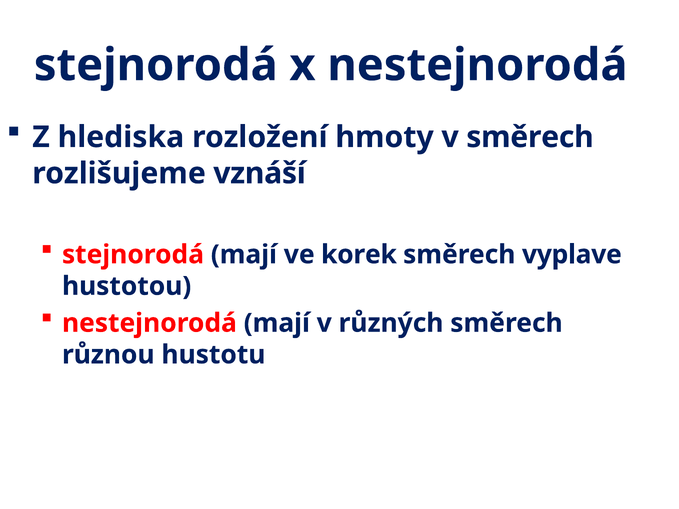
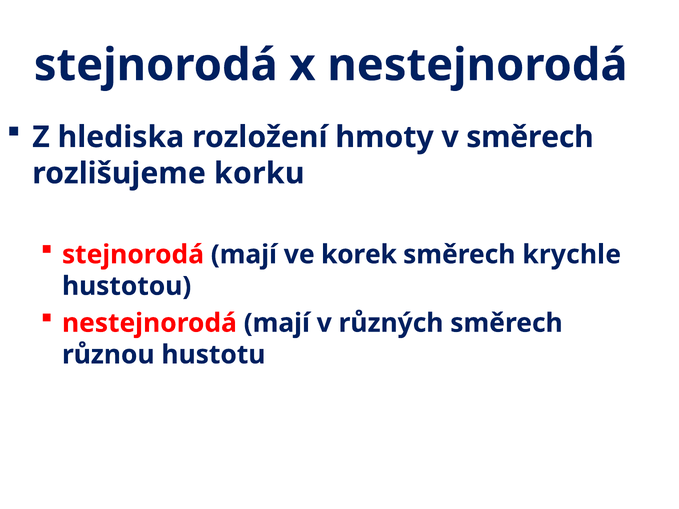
vznáší: vznáší -> korku (259, 173)
vyplave: vyplave -> krychle (572, 255)
